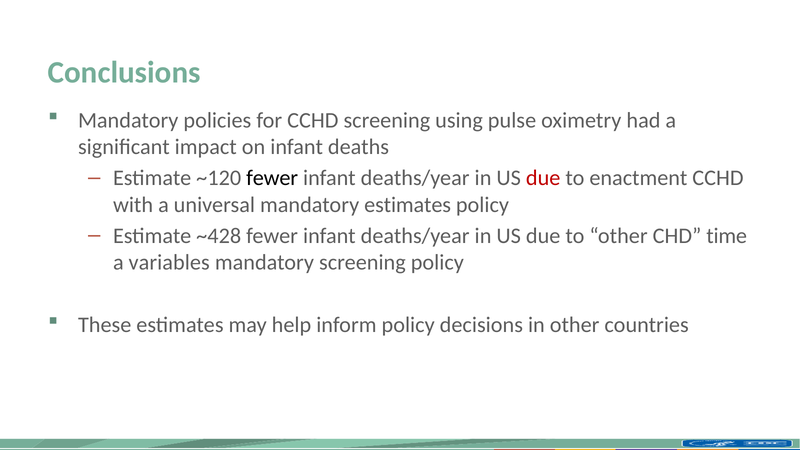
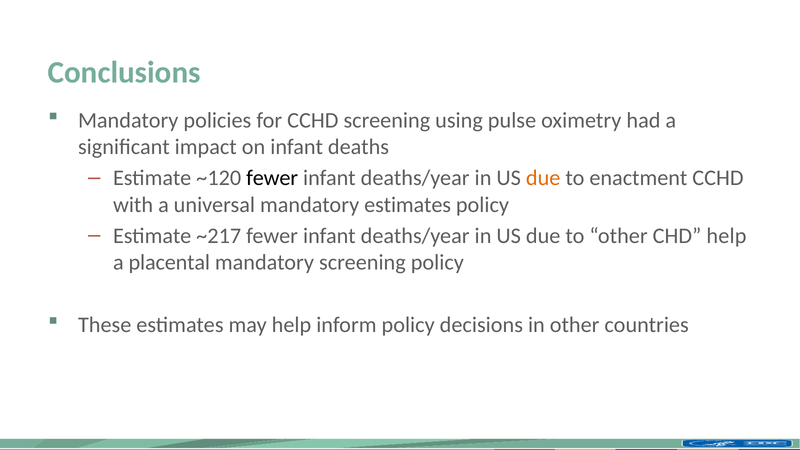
due colour: red -> orange (543, 178)
~428: ~428 -> ~217 (219, 236)
CHD time: time -> help (726, 236)
variables: variables -> placental (169, 263)
